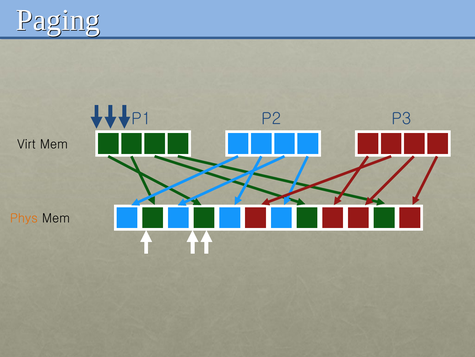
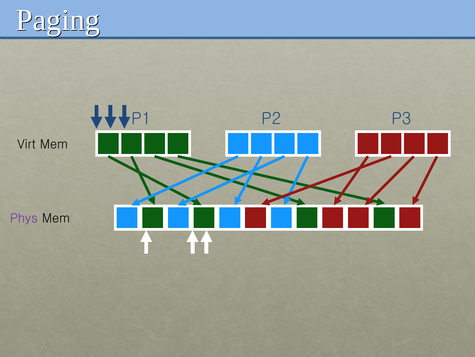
Phys colour: orange -> purple (24, 218)
